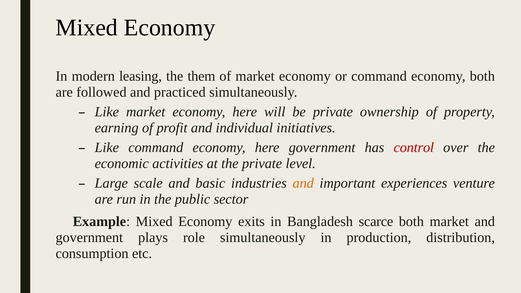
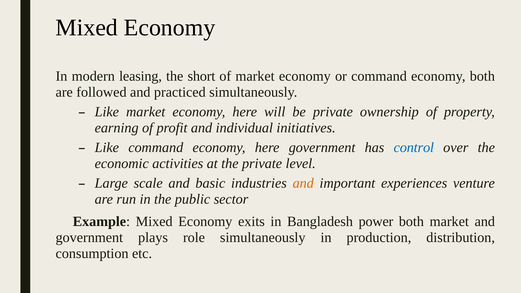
them: them -> short (201, 76)
control colour: red -> blue (414, 148)
scarce: scarce -> power (376, 222)
